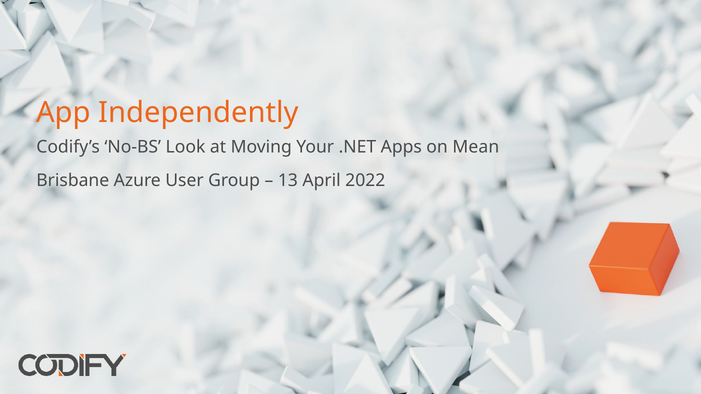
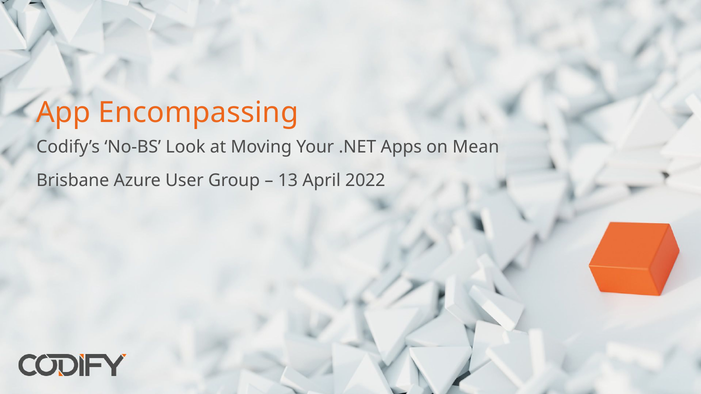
Independently: Independently -> Encompassing (198, 113)
